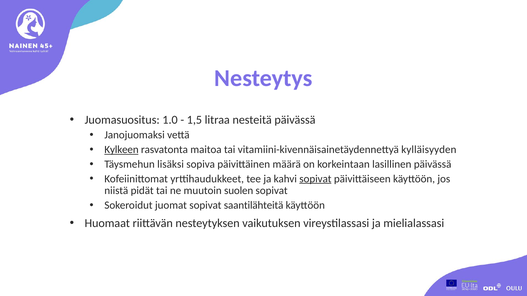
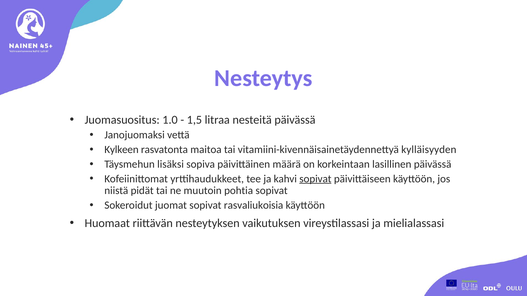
Kylkeen underline: present -> none (122, 150)
suolen: suolen -> pohtia (239, 191)
saantilähteitä: saantilähteitä -> rasvaliukoisia (254, 205)
